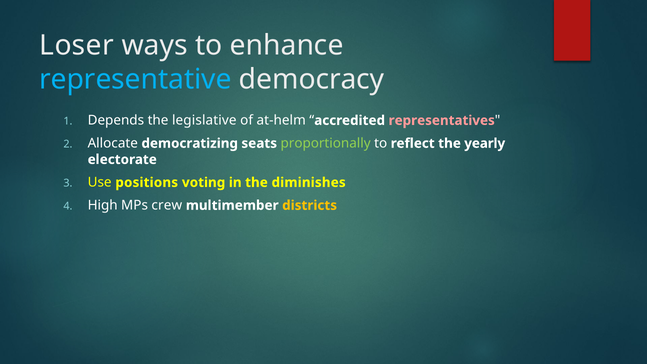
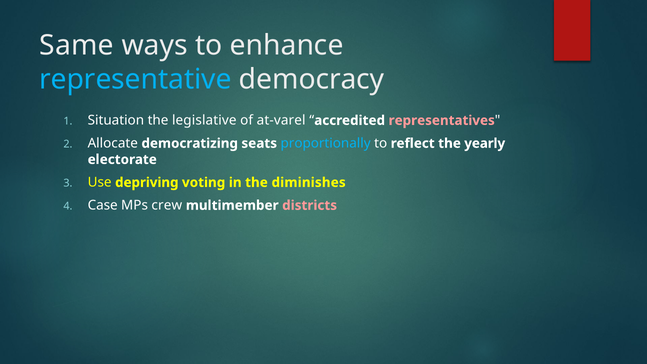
Loser: Loser -> Same (77, 45)
Depends: Depends -> Situation (116, 120)
at-helm: at-helm -> at-varel (281, 120)
proportionally colour: light green -> light blue (326, 143)
positions: positions -> depriving (147, 182)
High: High -> Case (103, 205)
districts colour: yellow -> pink (310, 205)
